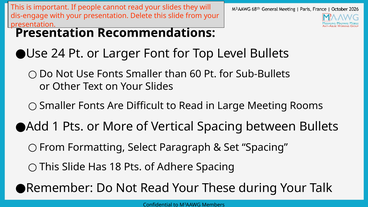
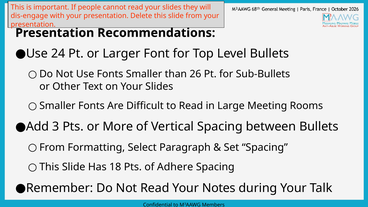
60: 60 -> 26 (195, 74)
1: 1 -> 3 (56, 127)
These: These -> Notes (219, 188)
